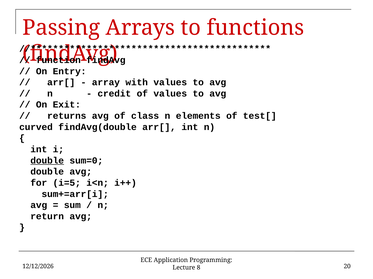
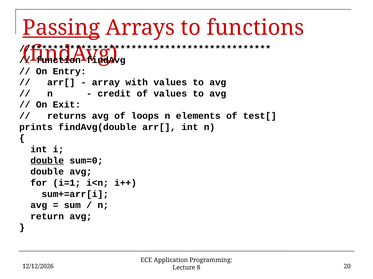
Passing underline: none -> present (61, 28)
class: class -> loops (145, 116)
curved: curved -> prints (36, 127)
i=5: i=5 -> i=1 (67, 183)
